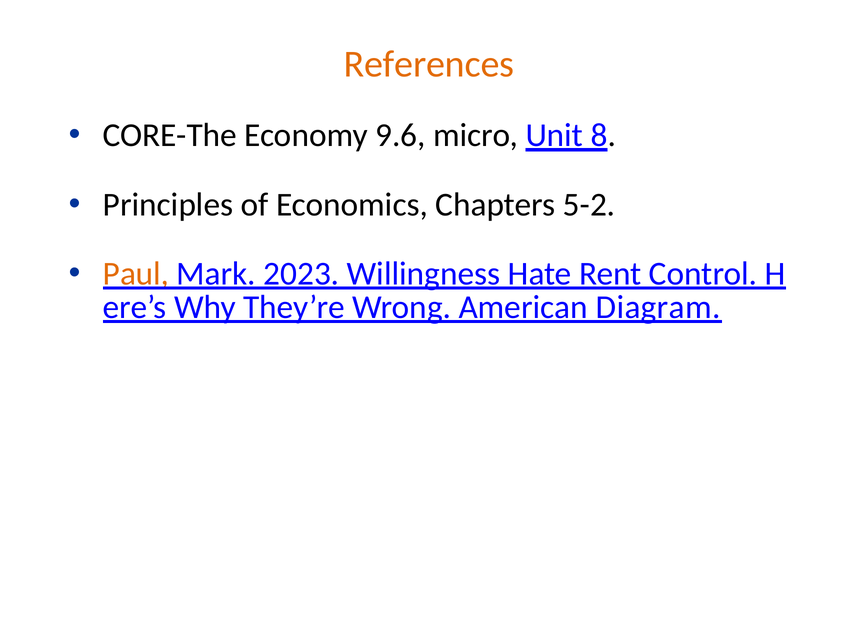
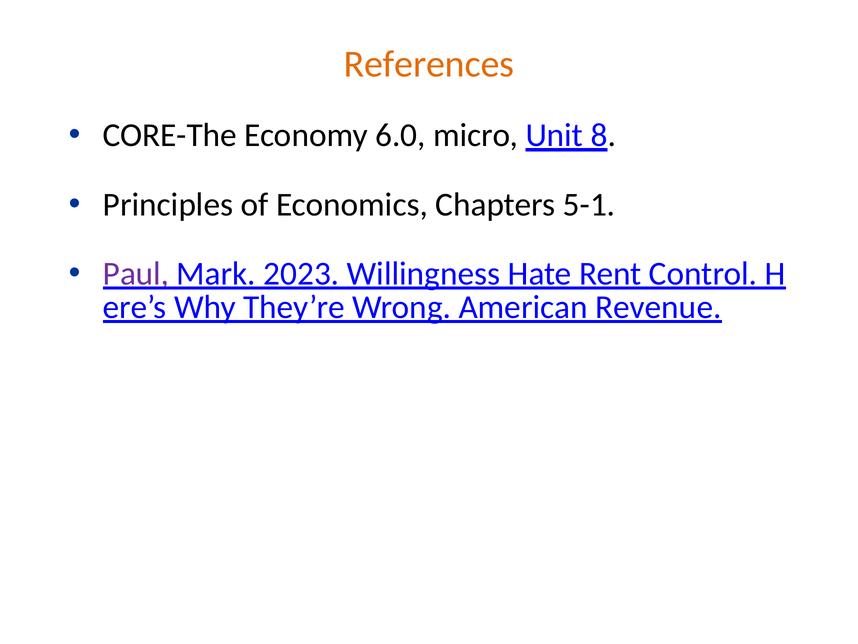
9.6: 9.6 -> 6.0 (400, 135)
5-2: 5-2 -> 5-1 (589, 205)
Paul colour: orange -> purple (136, 273)
Diagram: Diagram -> Revenue (658, 307)
